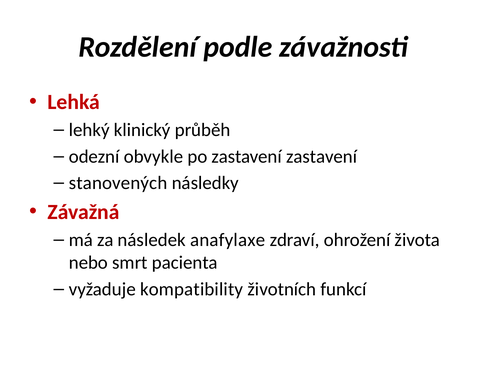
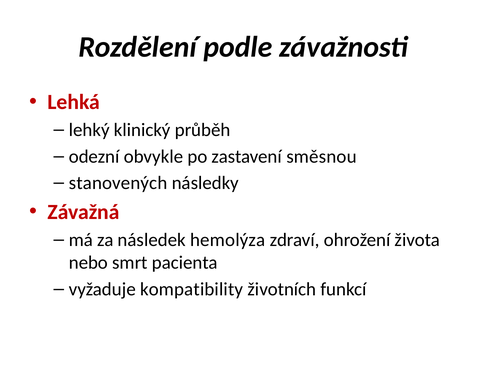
zastavení zastavení: zastavení -> směsnou (322, 157)
anafylaxe: anafylaxe -> hemolýza (228, 240)
